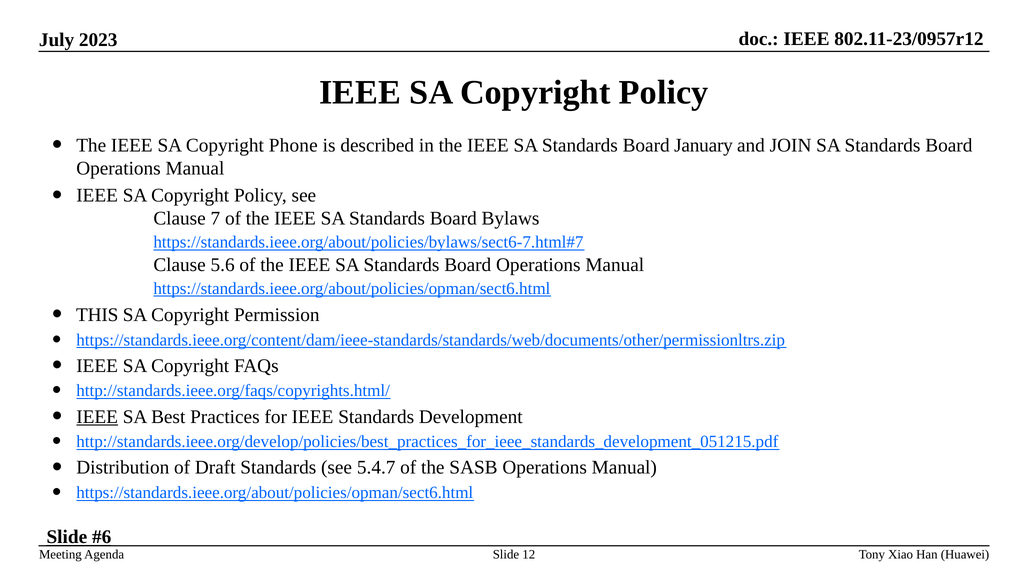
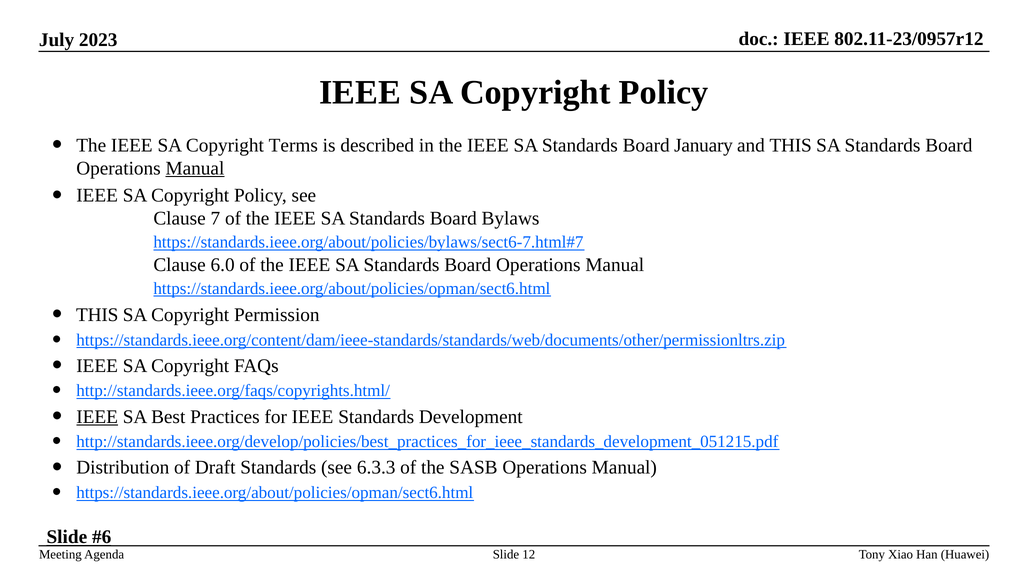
Phone: Phone -> Terms (293, 145)
and JOIN: JOIN -> THIS (791, 145)
Manual underline: none -> present (195, 168)
5.6: 5.6 -> 6.0 (223, 265)
5.4.7: 5.4.7 -> 6.3.3 (376, 468)
